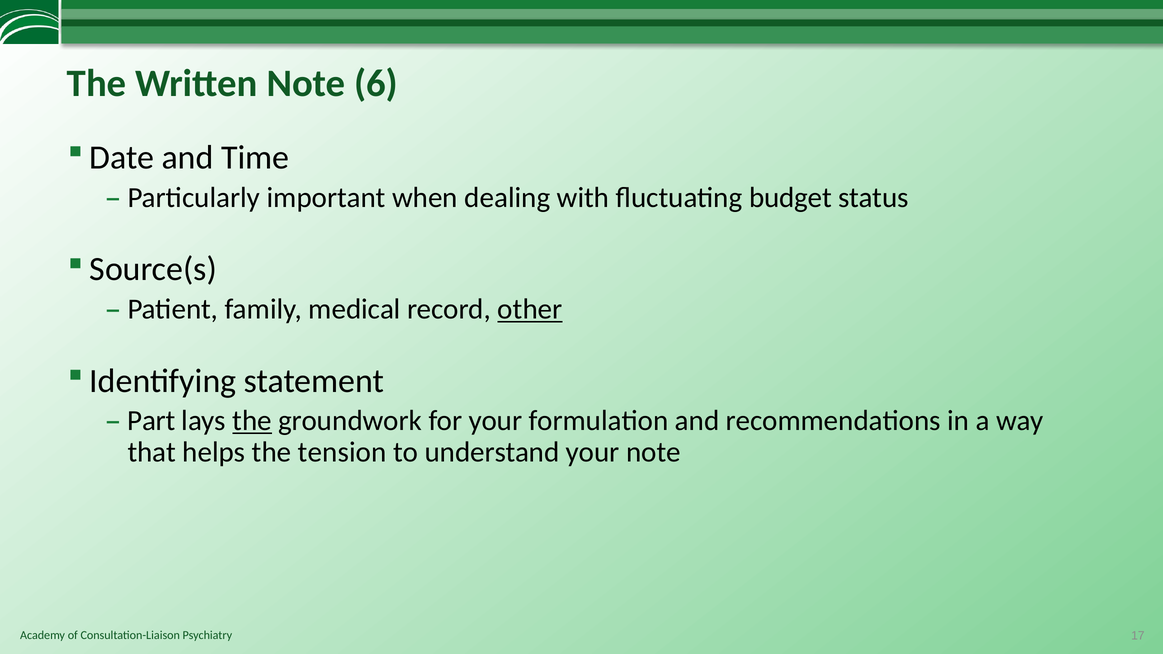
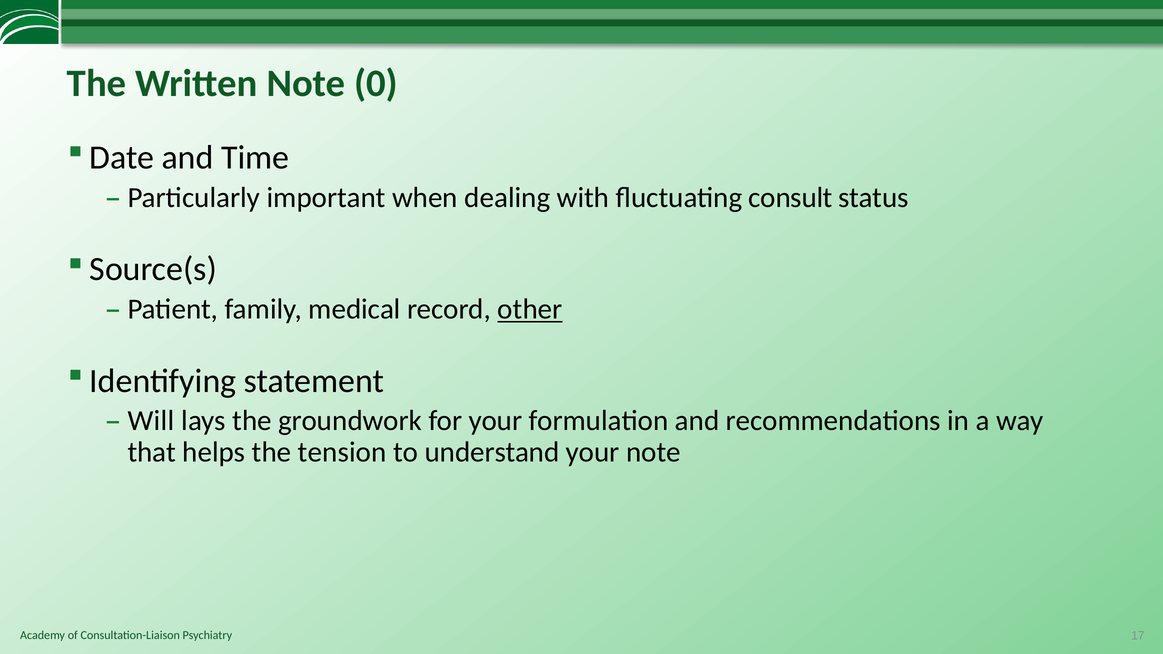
6: 6 -> 0 (376, 83)
budget: budget -> consult (791, 198)
Part: Part -> Will (151, 421)
the underline: present -> none (252, 421)
